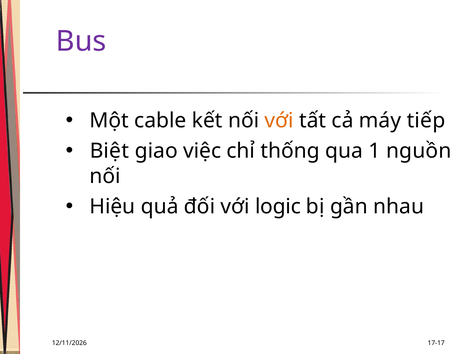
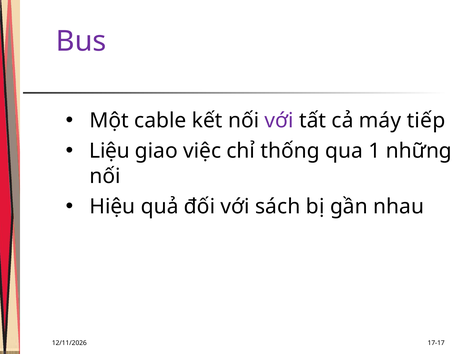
với colour: orange -> purple (279, 121)
Biệt: Biệt -> Liệu (110, 151)
nguồn: nguồn -> những (419, 151)
logic: logic -> sách (278, 207)
